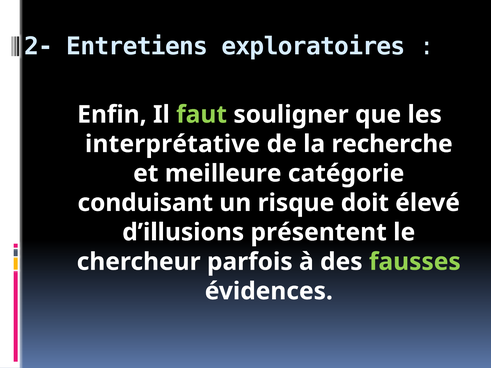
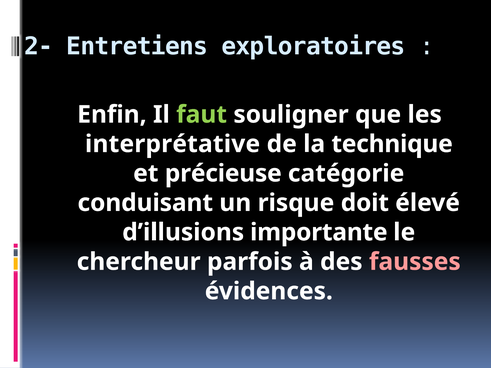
recherche: recherche -> technique (392, 144)
meilleure: meilleure -> précieuse (223, 174)
présentent: présentent -> importante (319, 232)
fausses colour: light green -> pink (415, 262)
